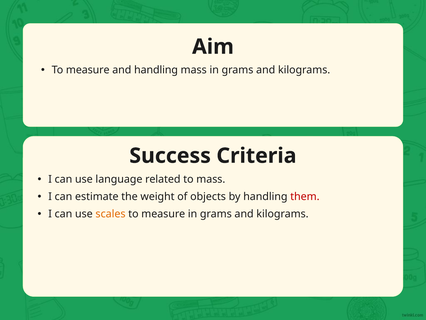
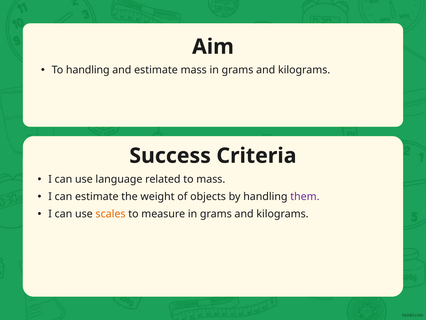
measure: measure -> handling (88, 70)
and handling: handling -> estimate (156, 70)
them colour: red -> purple (305, 196)
